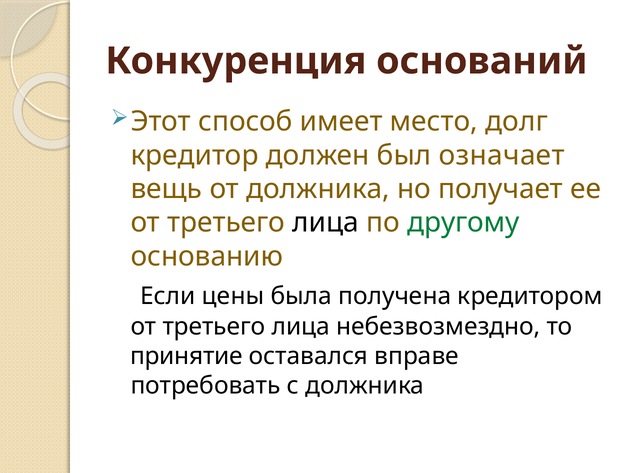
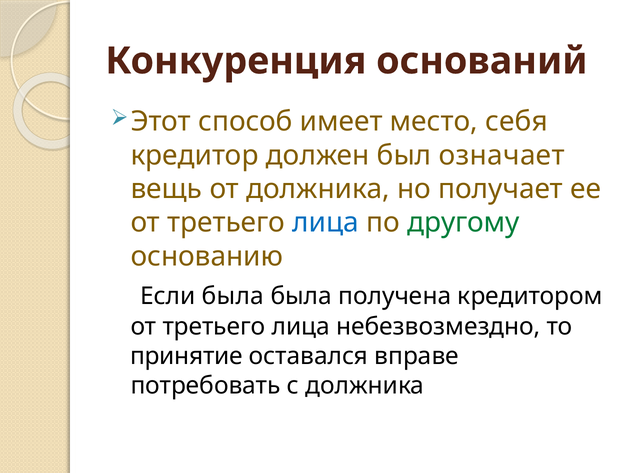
долг: долг -> себя (516, 122)
лица colour: black -> blue (326, 223)
Если цены: цены -> была (233, 297)
